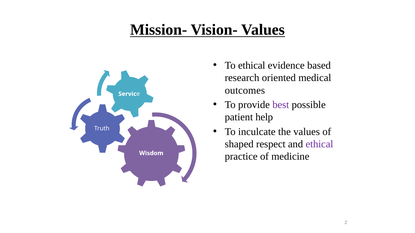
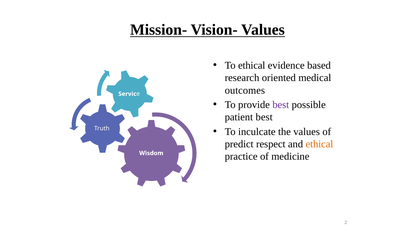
patient help: help -> best (264, 117)
shaped: shaped -> predict (239, 144)
ethical colour: purple -> orange (319, 144)
